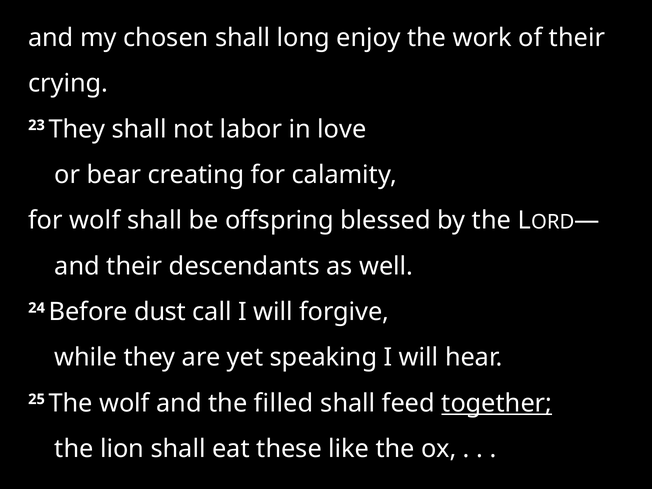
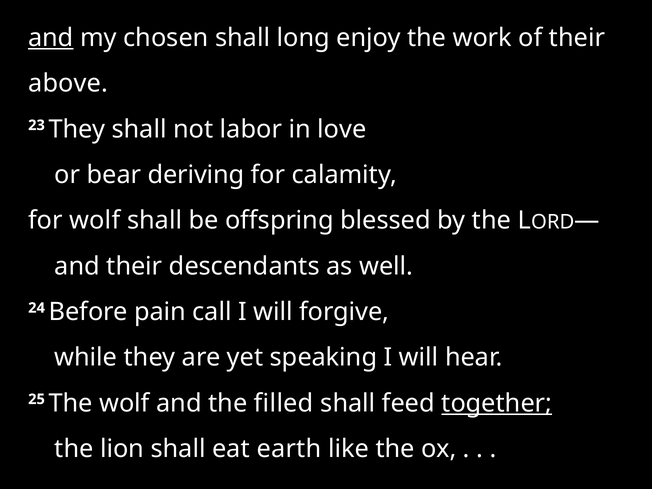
and underline: none -> present (51, 38)
crying: crying -> above (68, 84)
creating: creating -> deriving (196, 175)
dust: dust -> pain (160, 312)
these: these -> earth (289, 449)
